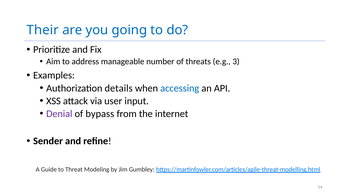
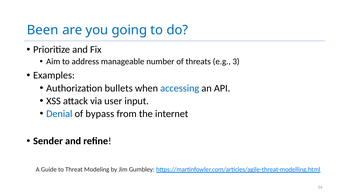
Their: Their -> Been (43, 30)
details: details -> bullets (119, 88)
Denial colour: purple -> blue (59, 114)
